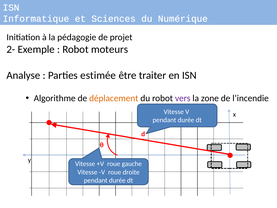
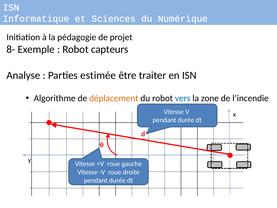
2-: 2- -> 8- (11, 49)
moteurs: moteurs -> capteurs (110, 49)
vers colour: purple -> blue (183, 98)
